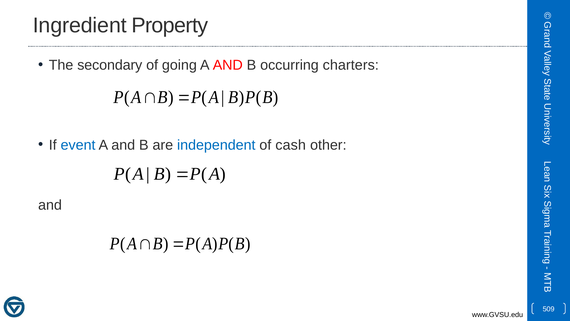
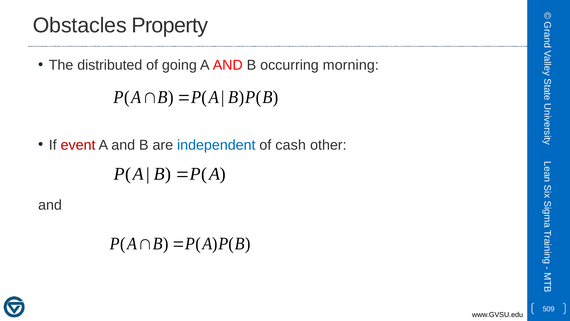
Ingredient: Ingredient -> Obstacles (80, 25)
secondary: secondary -> distributed (110, 65)
charters: charters -> morning (351, 65)
event colour: blue -> red (78, 145)
